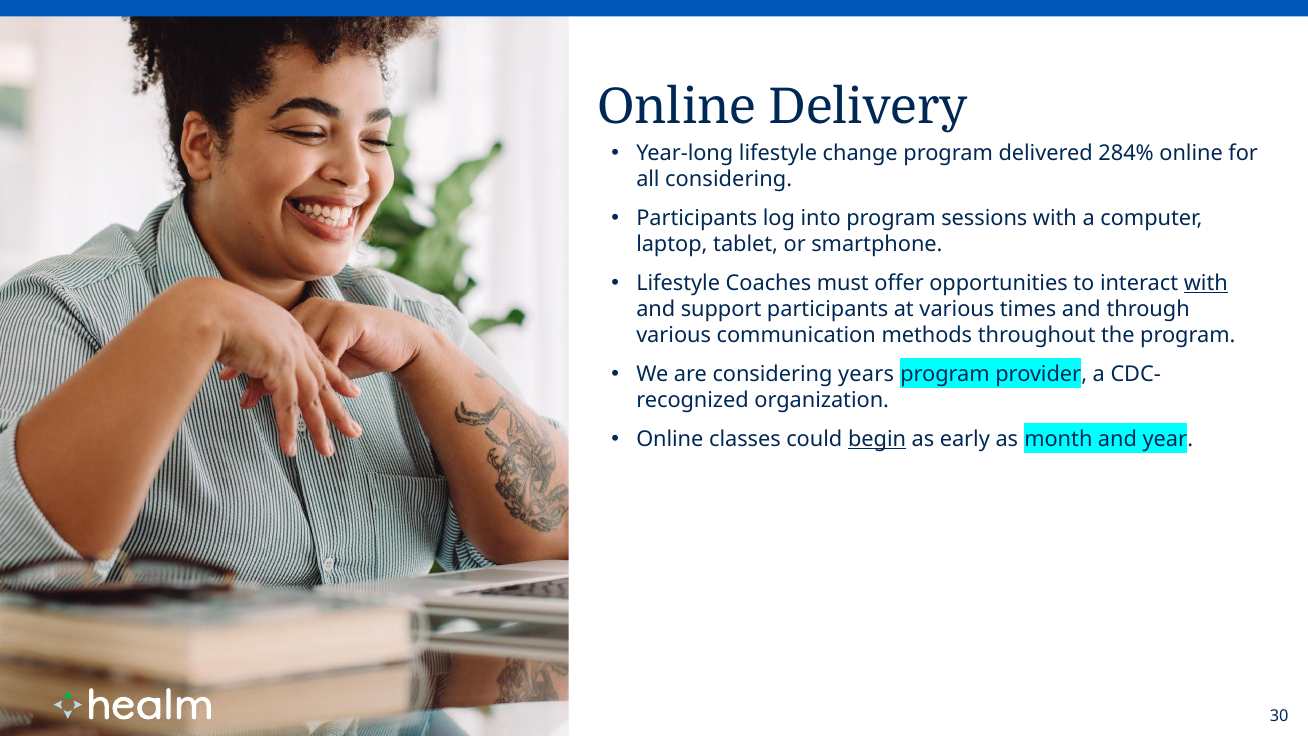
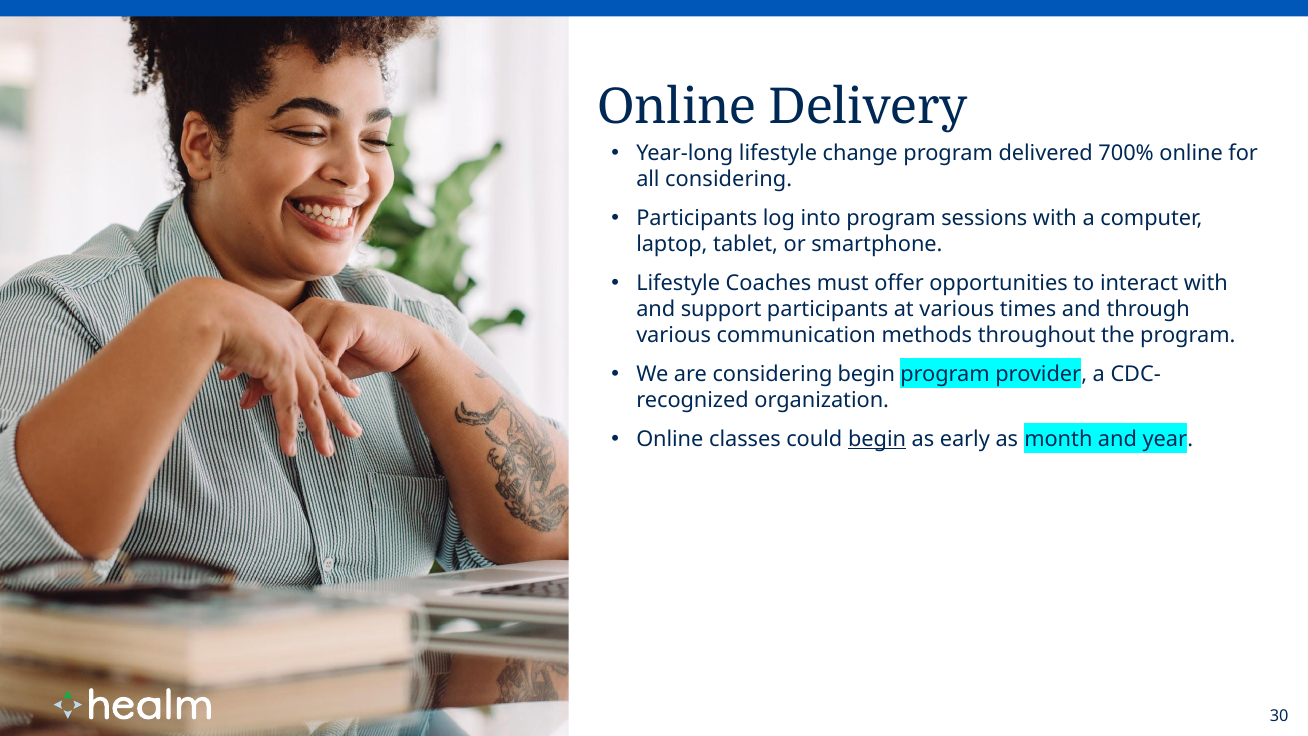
284%: 284% -> 700% (1126, 154)
with underline: present -> none (1206, 283)
considering years: years -> begin (866, 374)
